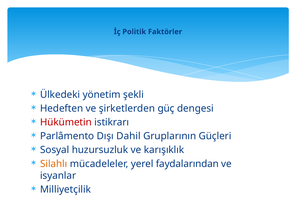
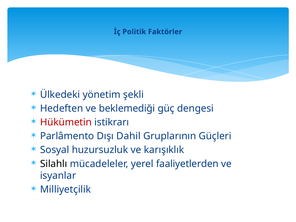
şirketlerden: şirketlerden -> beklemediği (127, 109)
Silahlı colour: orange -> black (54, 164)
faydalarından: faydalarından -> faaliyetlerden (187, 164)
